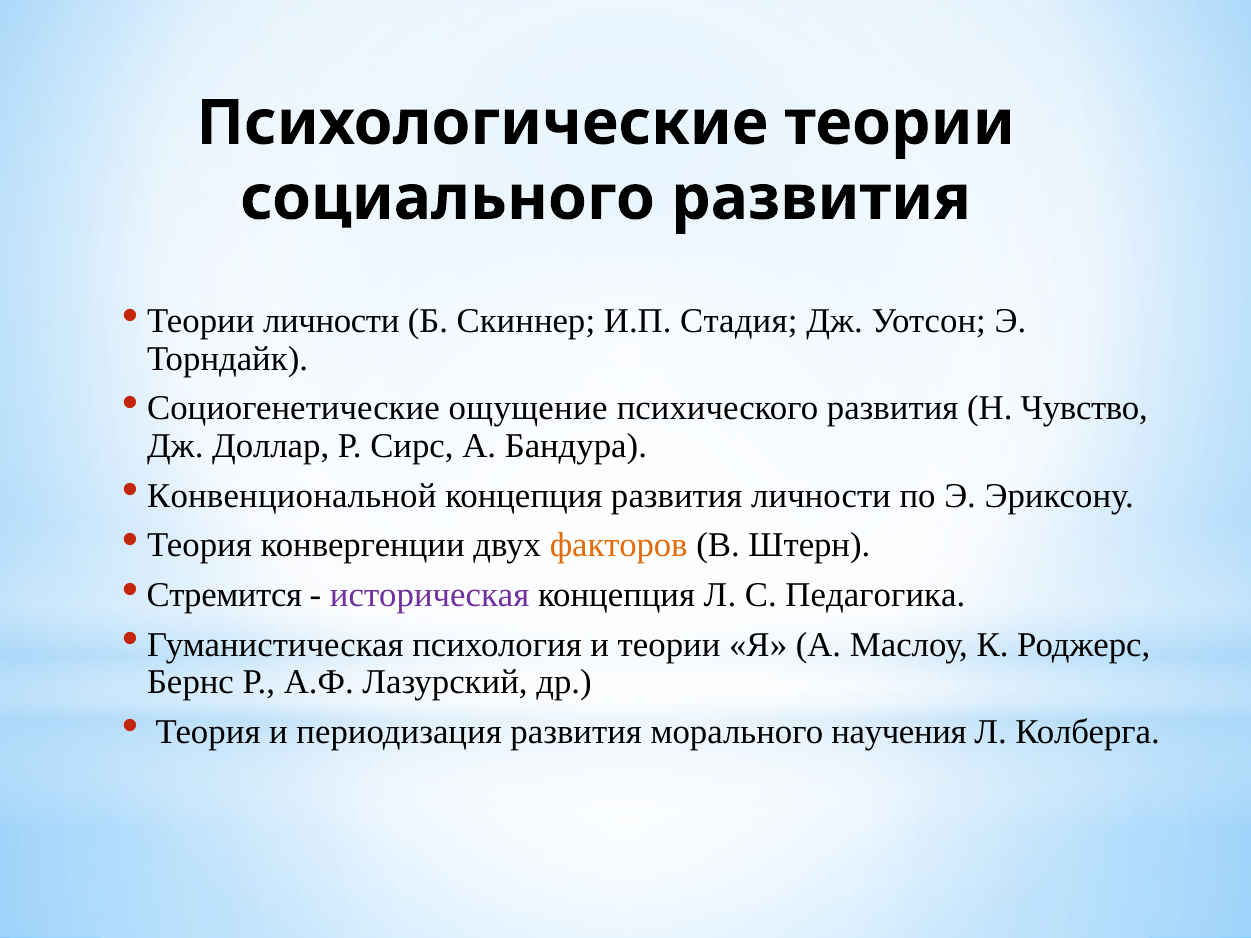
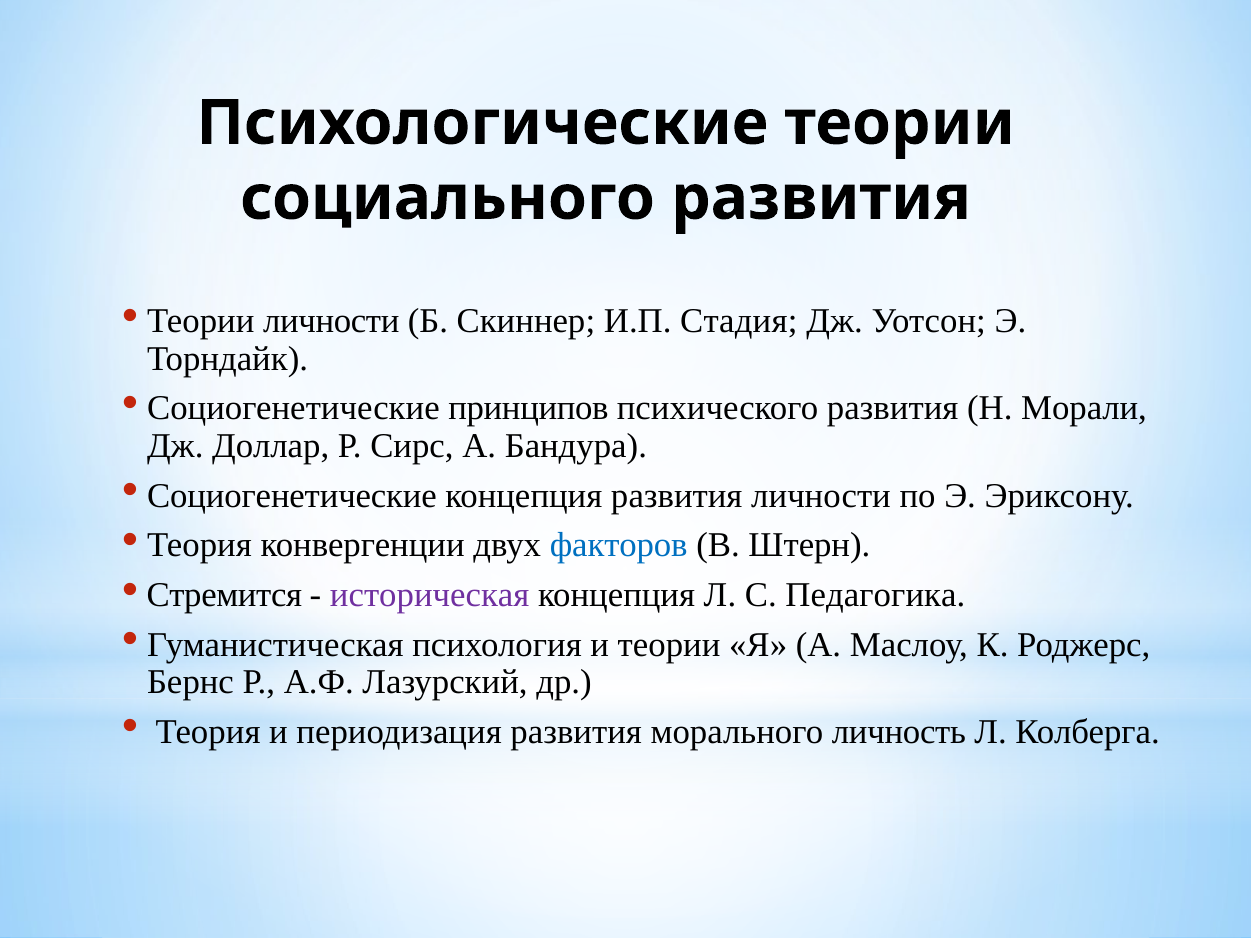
ощущение: ощущение -> принципов (528, 409)
Чувство: Чувство -> Морали (1084, 409)
Конвенциональной: Конвенциональной -> Социогенетические (292, 496)
факторов colour: orange -> blue (619, 546)
научения: научения -> личность (899, 732)
